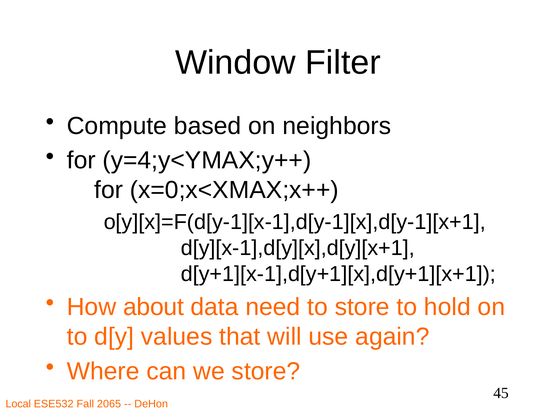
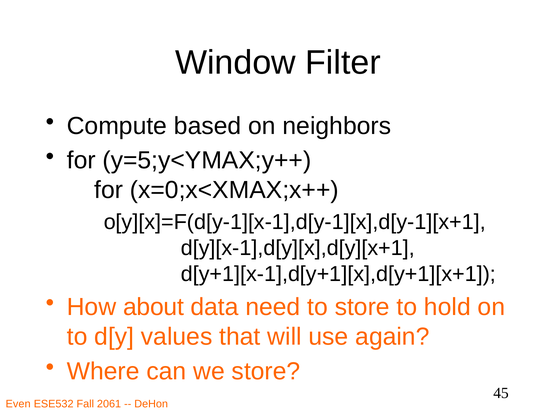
y=4;y<YMAX;y++: y=4;y<YMAX;y++ -> y=5;y<YMAX;y++ (207, 161)
Local: Local -> Even (18, 404)
2065: 2065 -> 2061 (109, 404)
